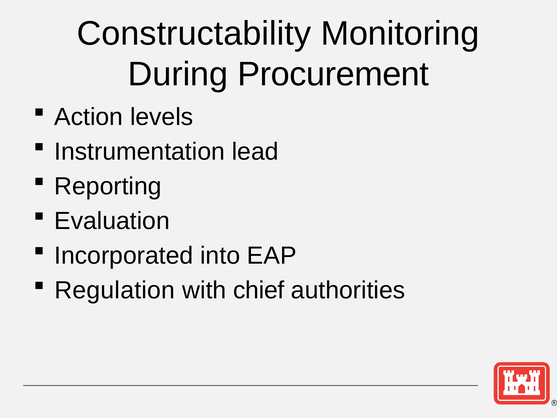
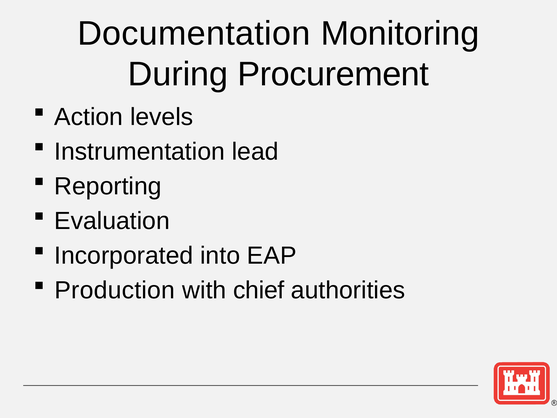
Constructability: Constructability -> Documentation (194, 34)
Regulation: Regulation -> Production (115, 290)
